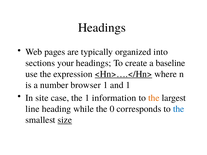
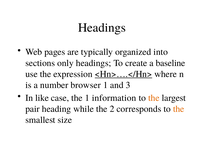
your: your -> only (65, 63)
and 1: 1 -> 3 (128, 85)
site: site -> like (42, 98)
line: line -> pair (33, 109)
0: 0 -> 2 (112, 109)
the colour: blue -> orange (179, 109)
size underline: present -> none (65, 120)
